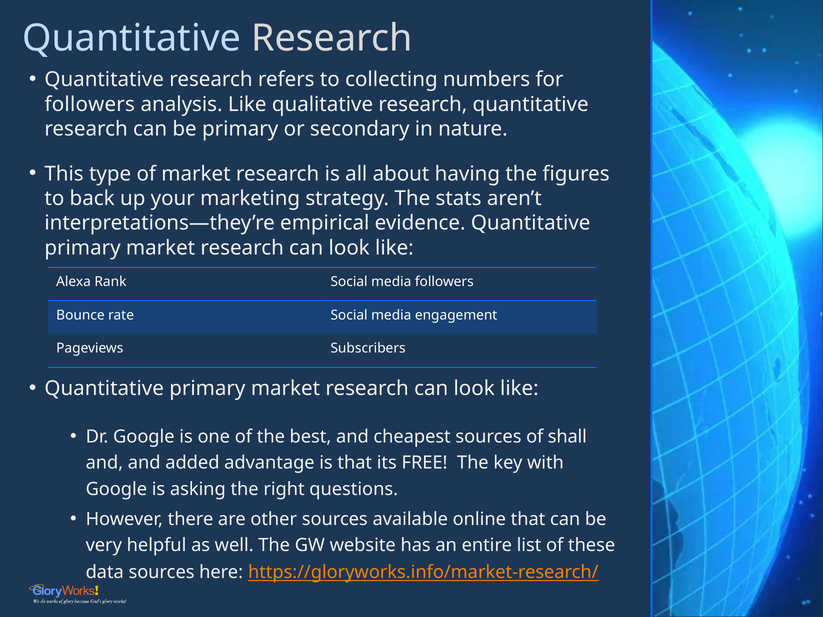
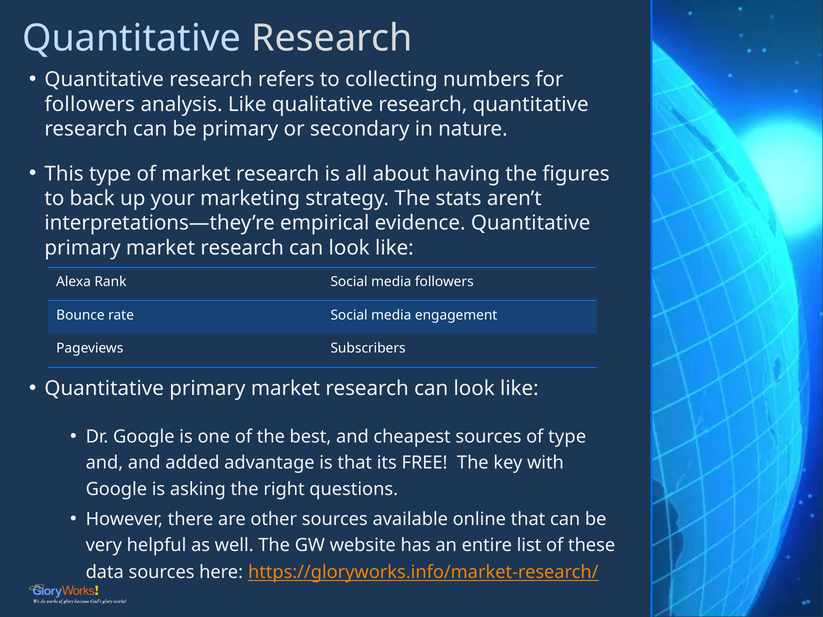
of shall: shall -> type (567, 437)
